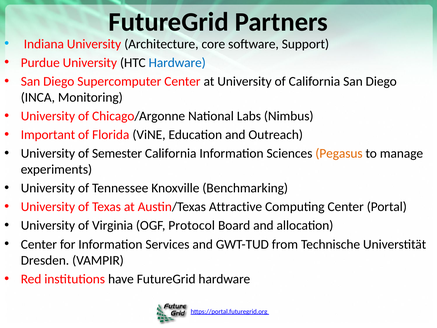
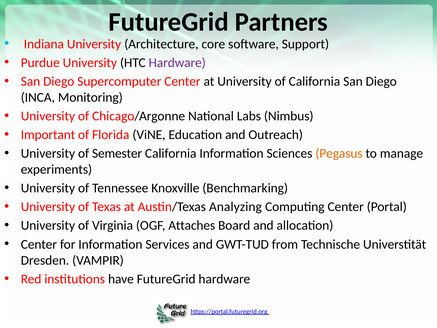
Hardware colour: blue -> purple (177, 63)
Attractive: Attractive -> Analyzing (235, 207)
Protocol: Protocol -> Attaches (192, 225)
